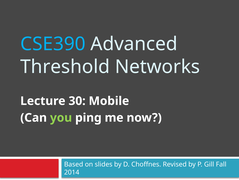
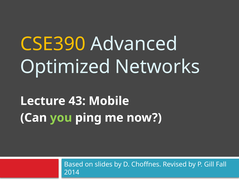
CSE390 colour: light blue -> yellow (53, 44)
Threshold: Threshold -> Optimized (65, 66)
30: 30 -> 43 (77, 101)
